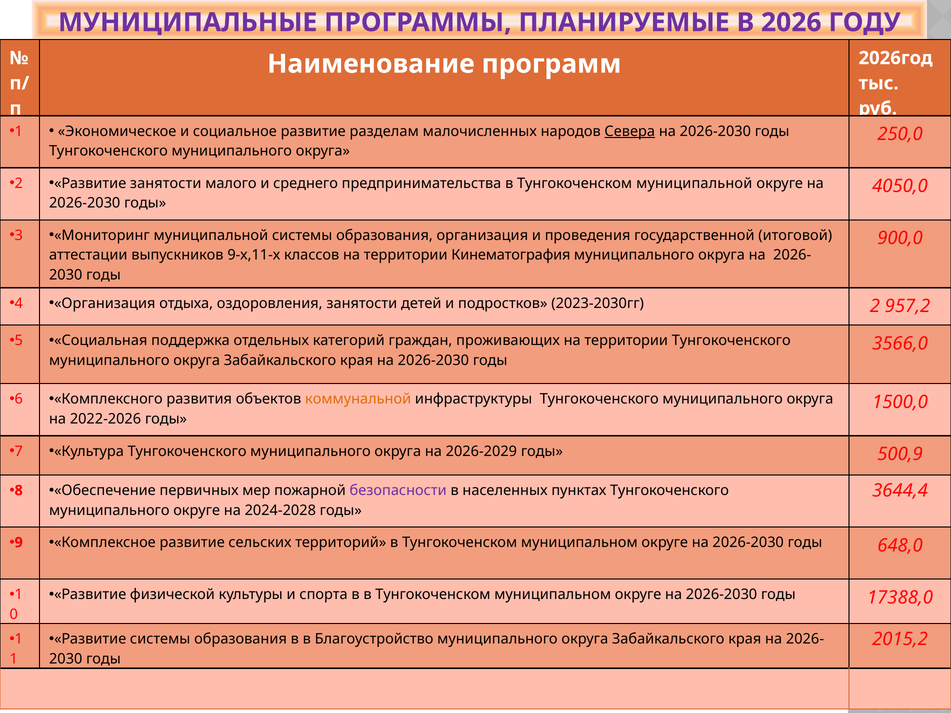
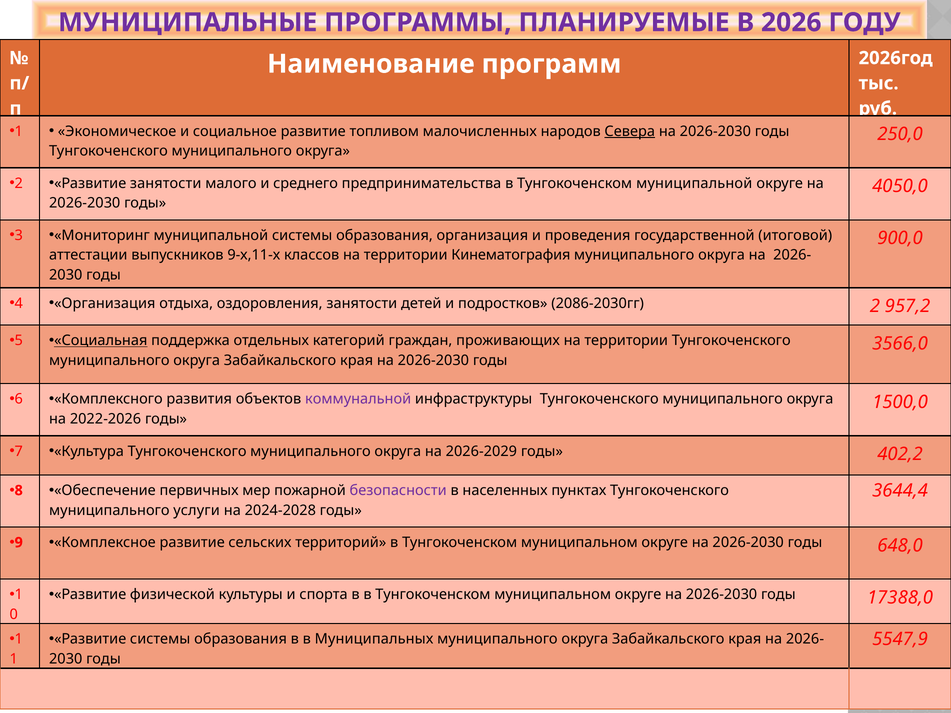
разделам: разделам -> топливом (384, 131)
2023-2030гг: 2023-2030гг -> 2086-2030гг (598, 303)
Социальная underline: none -> present (101, 341)
коммунальной colour: orange -> purple (358, 399)
500,9: 500,9 -> 402,2 (900, 454)
муниципального округе: округе -> услуги (197, 510)
Благоустройство: Благоустройство -> Муниципальных (374, 639)
2015,2: 2015,2 -> 5547,9 (900, 639)
